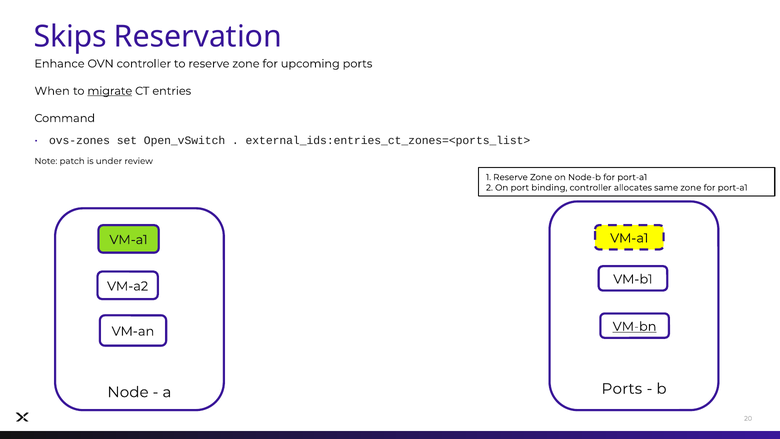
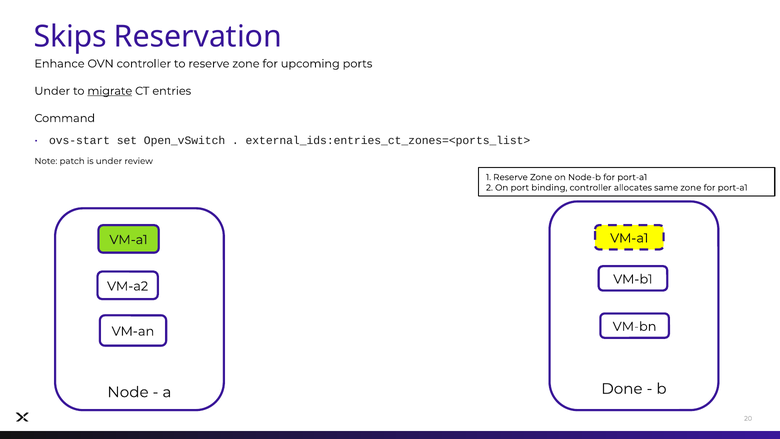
When: When -> Under (52, 91)
ovs-zones: ovs-zones -> ovs-start (80, 141)
VM-bn underline: present -> none (635, 326)
Ports: Ports -> Done (622, 389)
